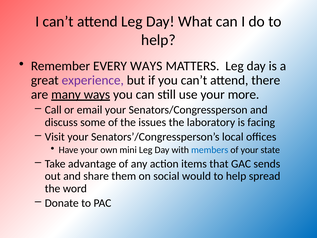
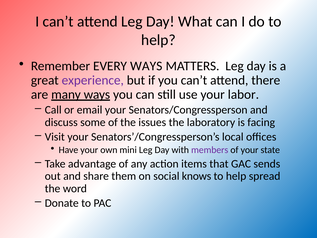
more: more -> labor (243, 94)
members colour: blue -> purple (210, 150)
would: would -> knows (197, 176)
